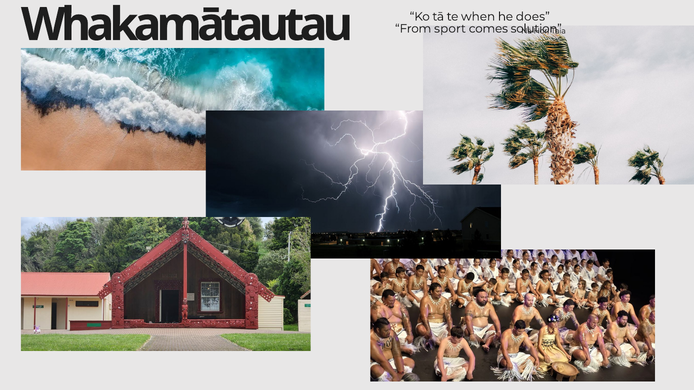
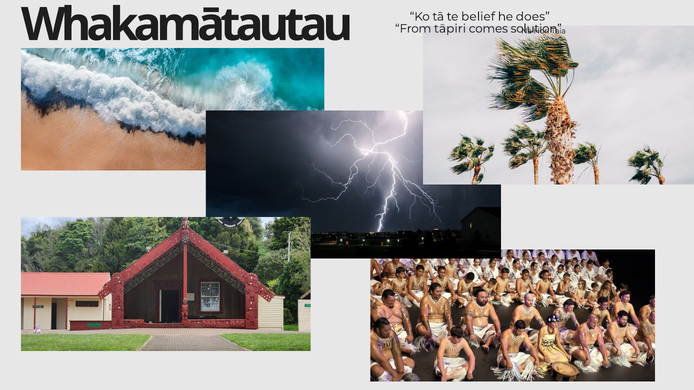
when: when -> belief (478, 17)
sport: sport -> tāpiri (450, 29)
